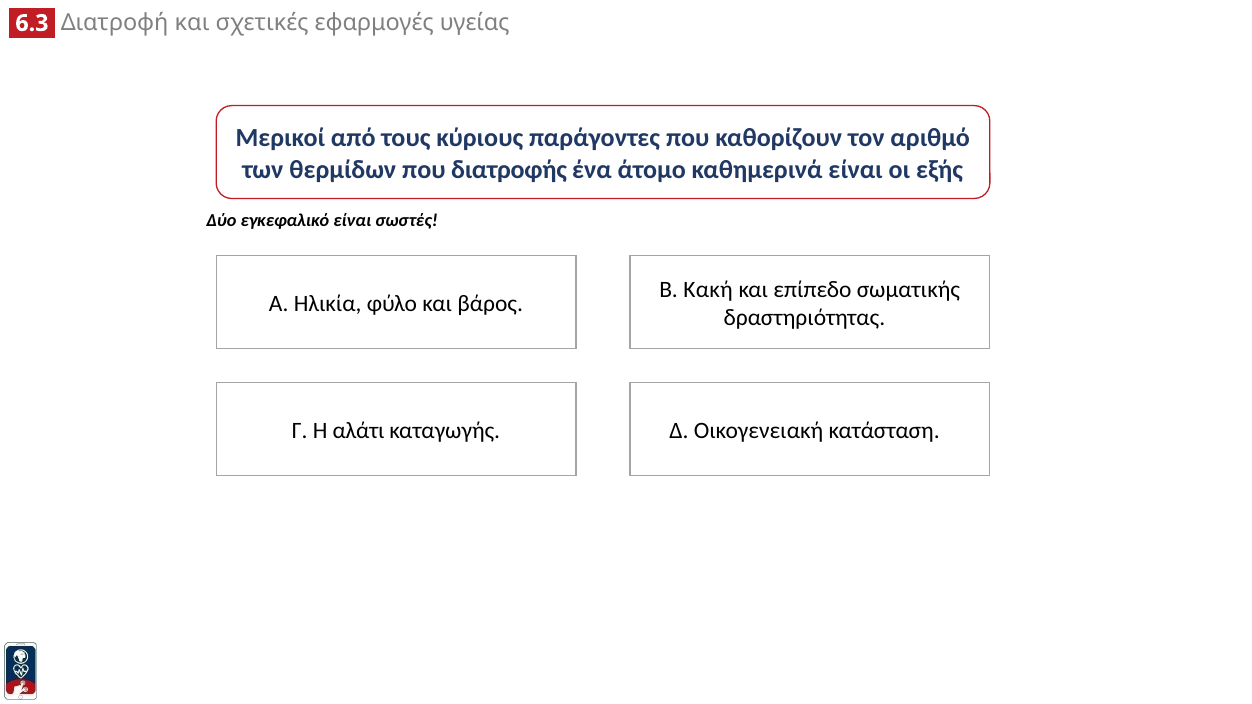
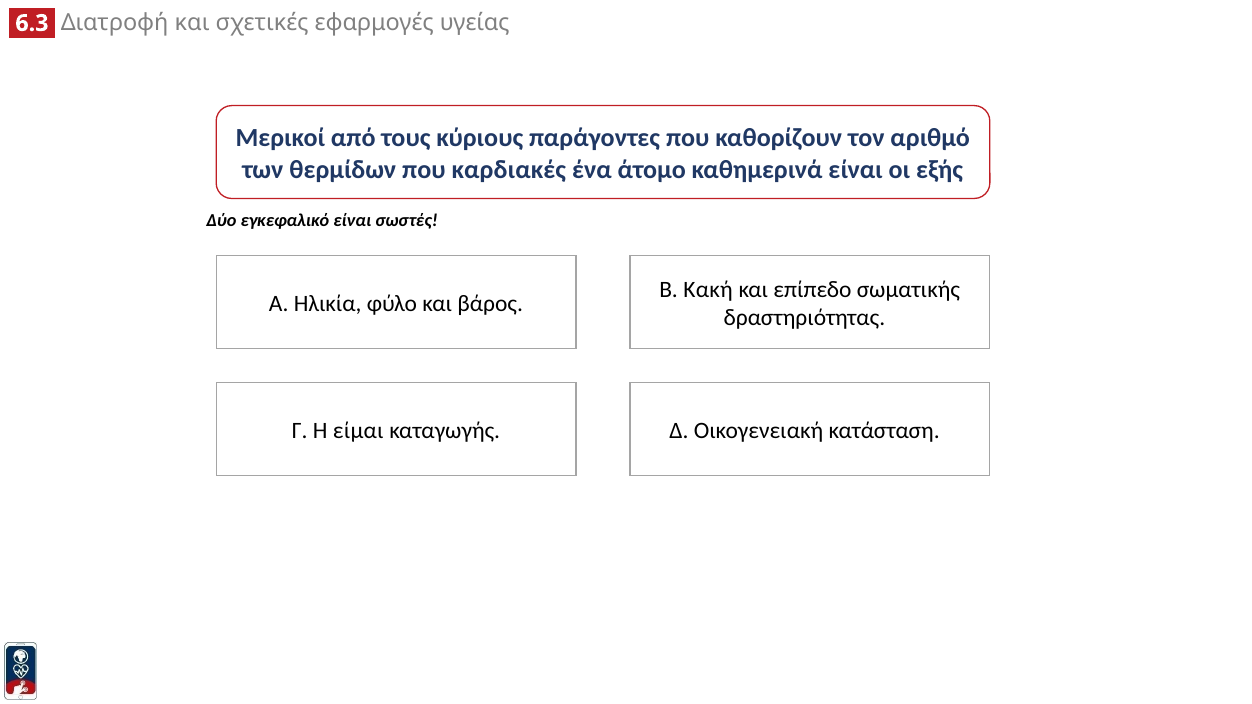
διατροφής: διατροφής -> καρδιακές (509, 170)
αλάτι: αλάτι -> είμαι (358, 431)
